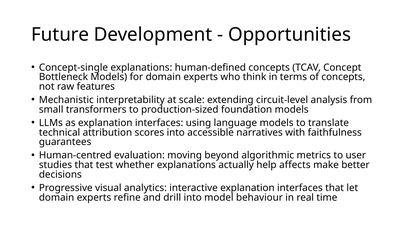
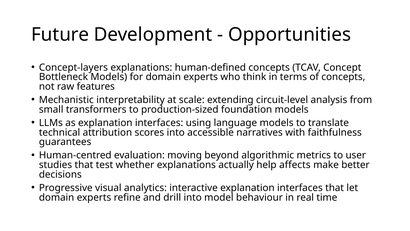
Concept-single: Concept-single -> Concept-layers (73, 67)
